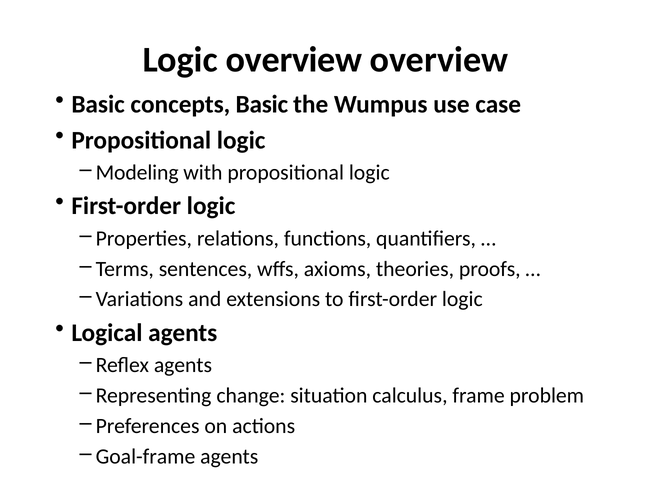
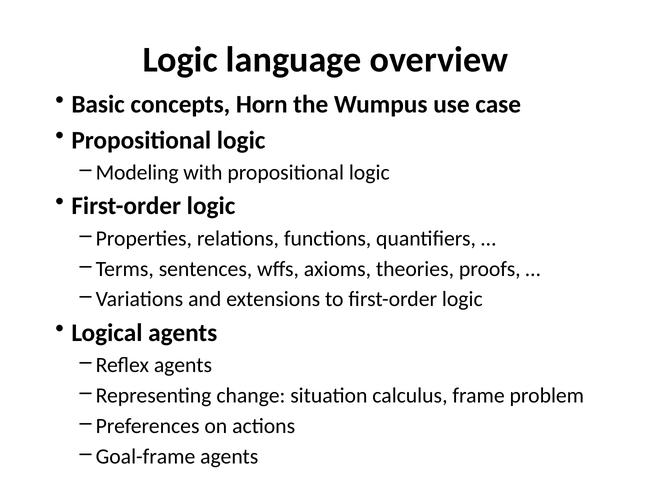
Logic overview: overview -> language (294, 59)
concepts Basic: Basic -> Horn (262, 104)
